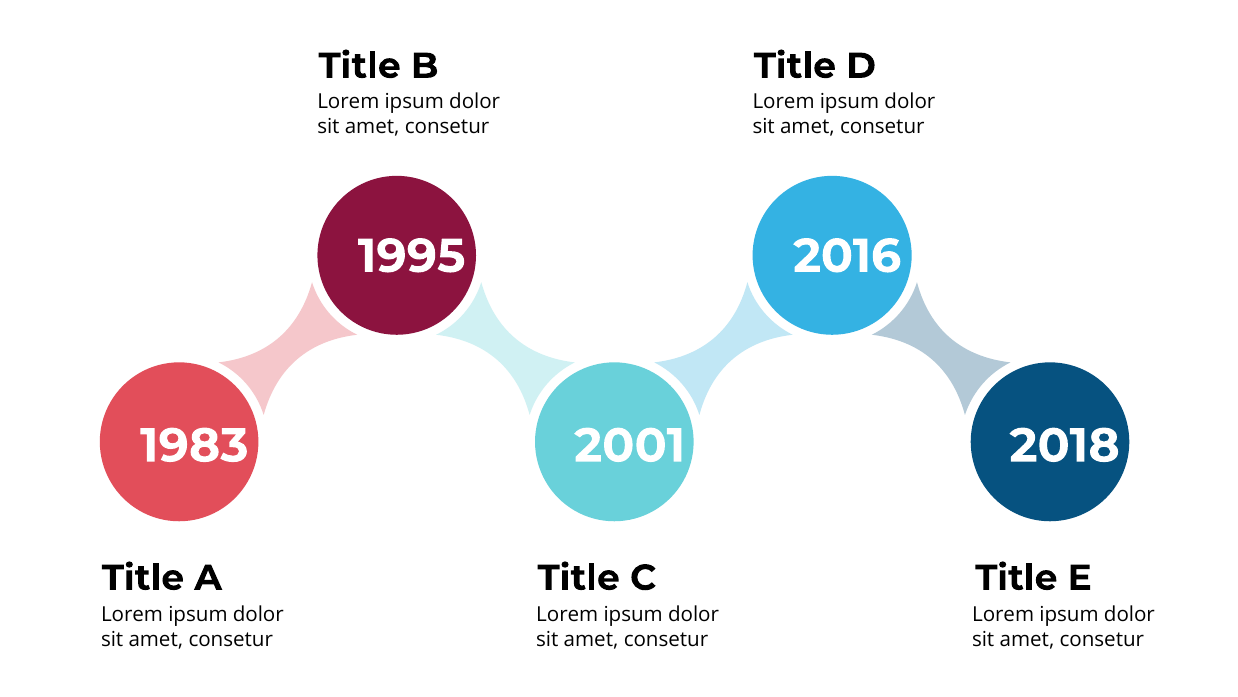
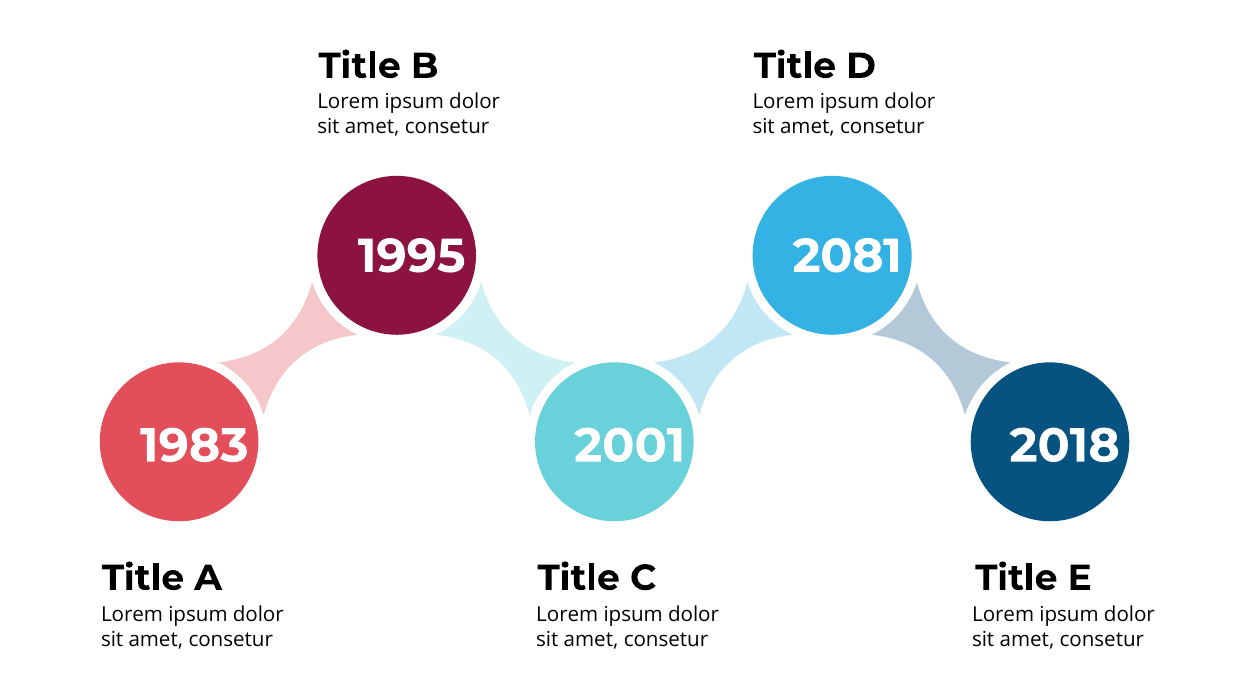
2016: 2016 -> 2081 (847, 256)
